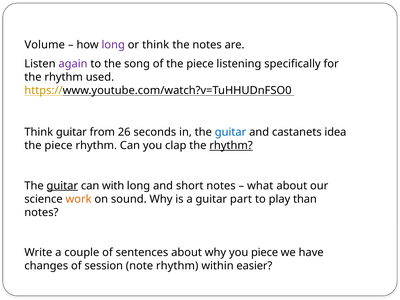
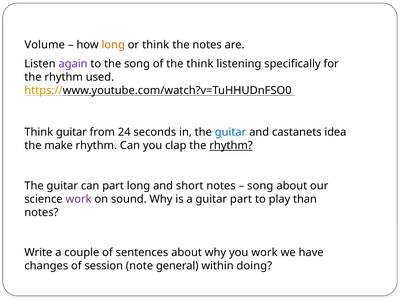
long colour: purple -> orange (113, 45)
of the piece: piece -> think (200, 64)
26: 26 -> 24 (124, 132)
piece: piece -> make (59, 146)
guitar underline: present -> none (62, 186)
can with: with -> part (113, 186)
what: what -> song (260, 186)
work colour: orange -> purple (79, 199)
you piece: piece -> work (264, 252)
note rhythm: rhythm -> general (177, 266)
easier: easier -> doing (254, 266)
